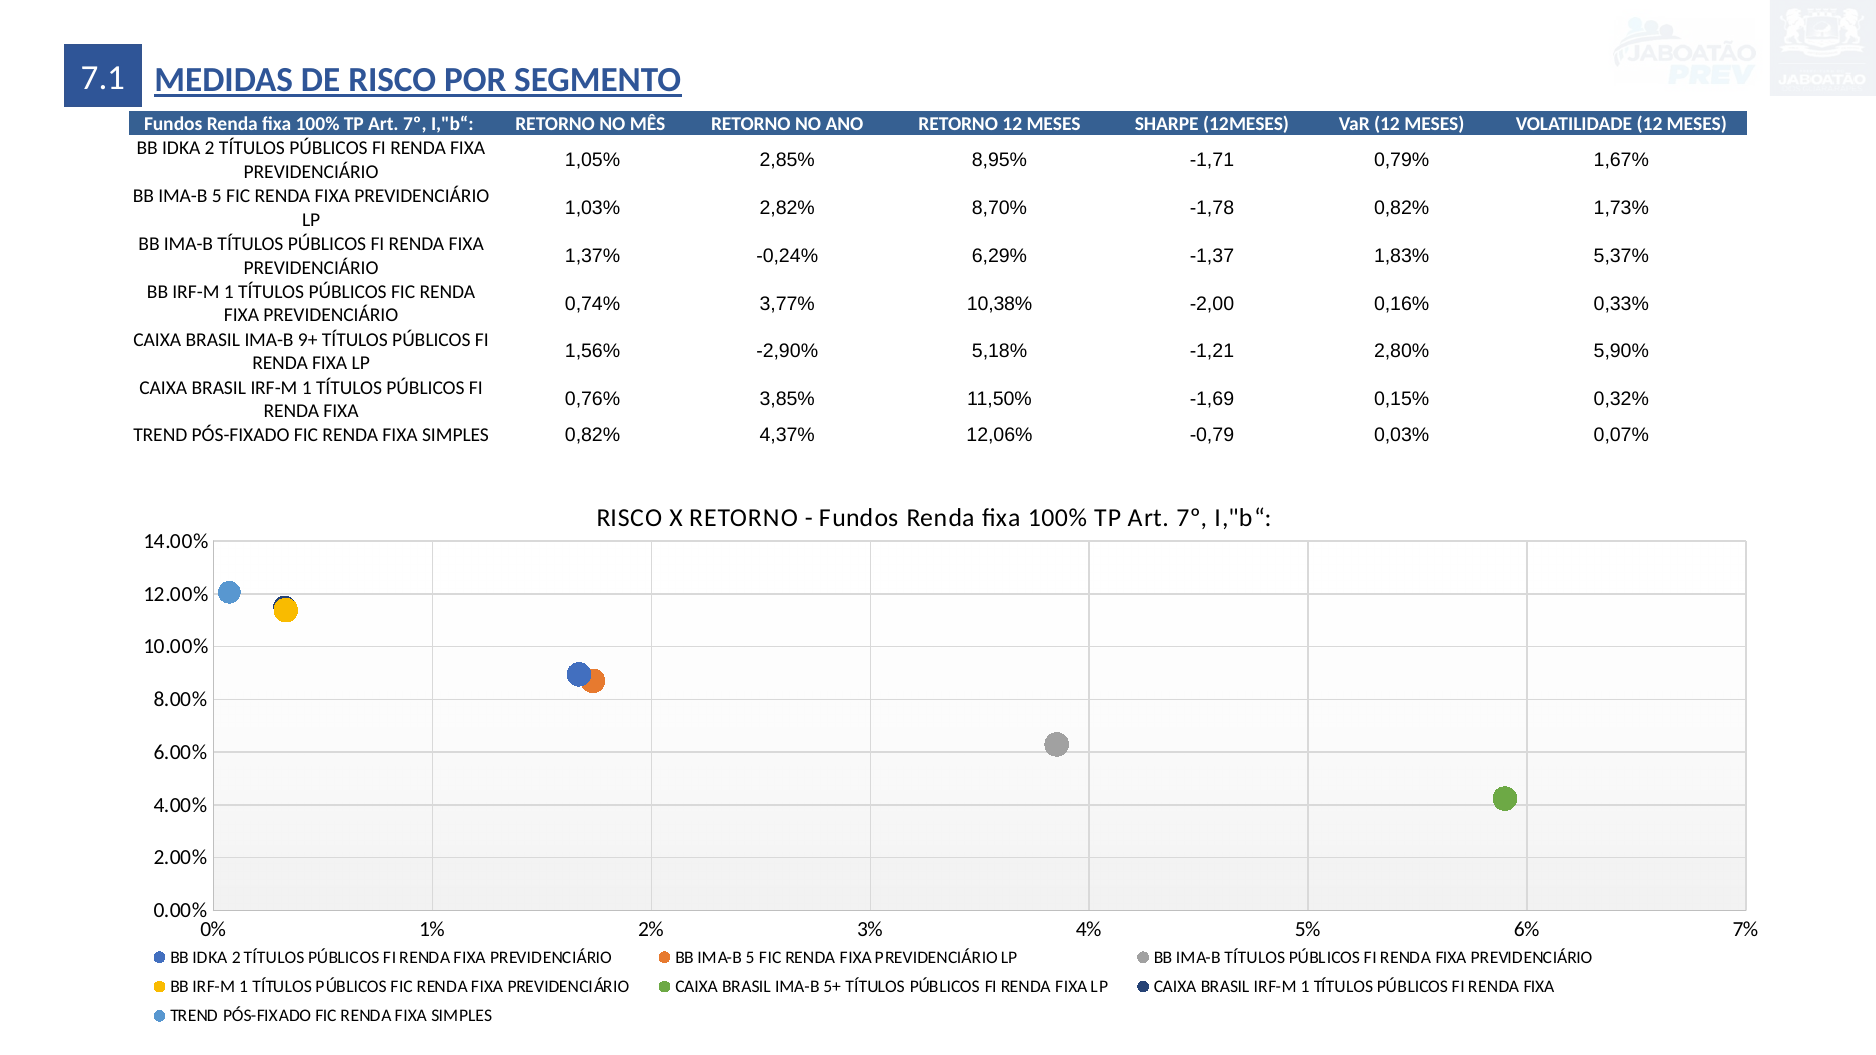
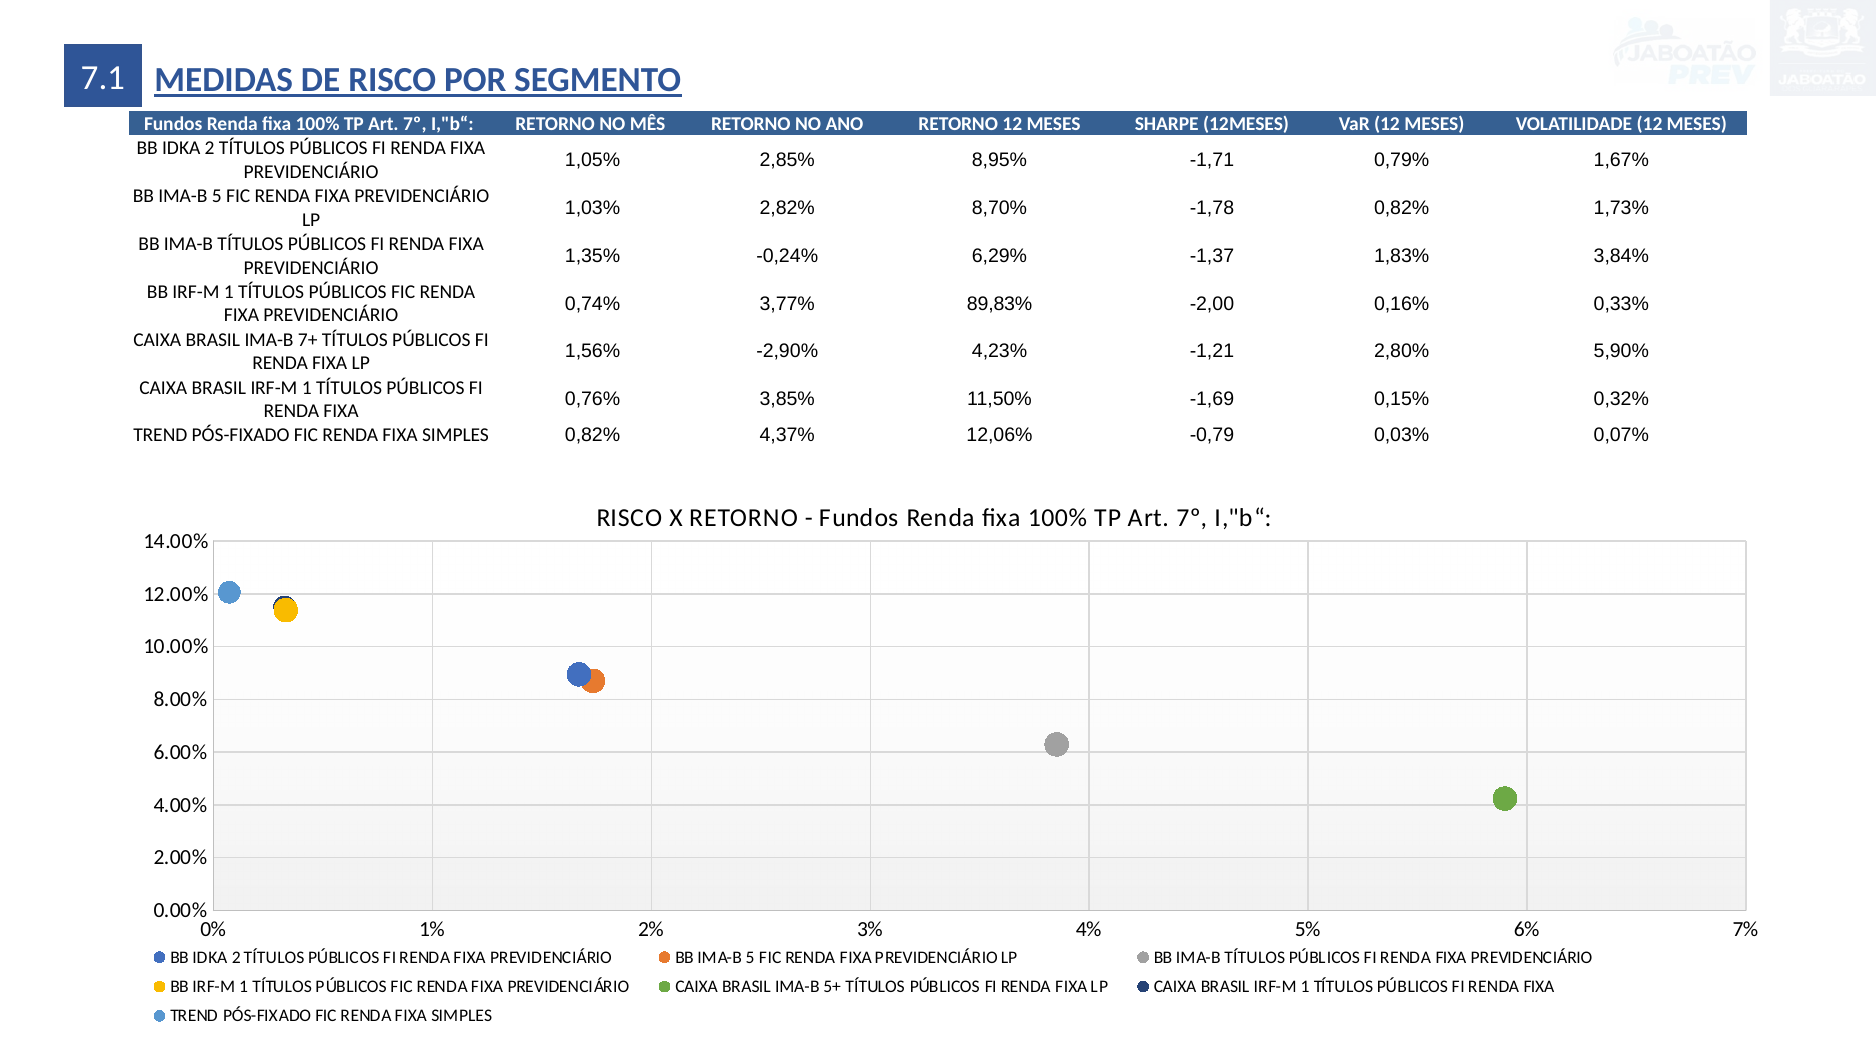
1,37%: 1,37% -> 1,35% (593, 256)
5,37%: 5,37% -> 3,84% (1621, 256)
10,38%: 10,38% -> 89,83% (1000, 304)
9+: 9+ -> 7+ (308, 340)
5,18%: 5,18% -> 4,23% (1000, 352)
